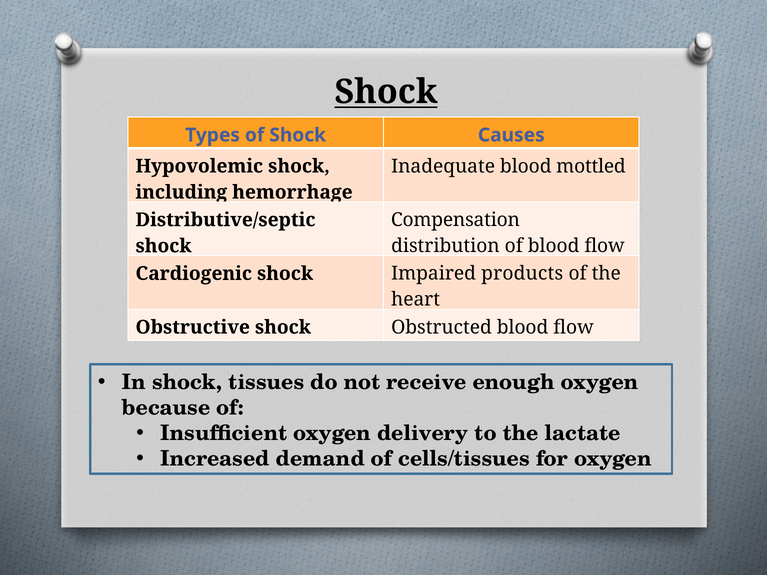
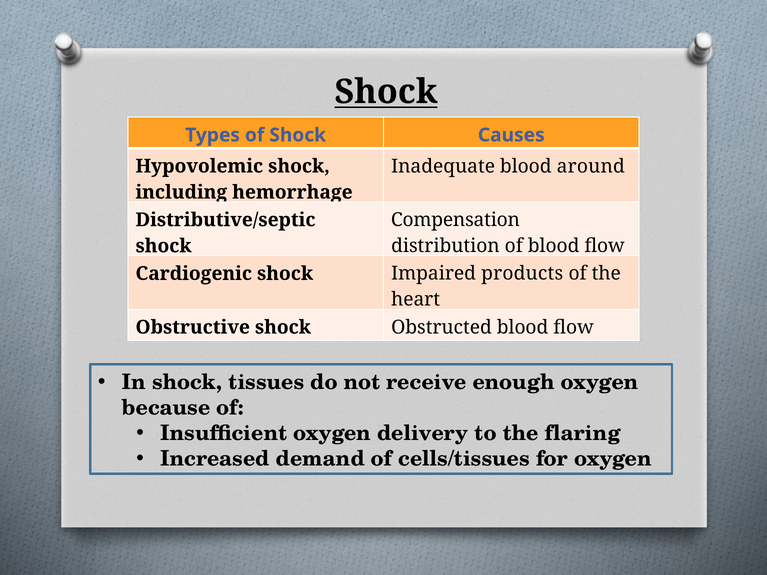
mottled: mottled -> around (591, 166)
lactate: lactate -> flaring (583, 434)
